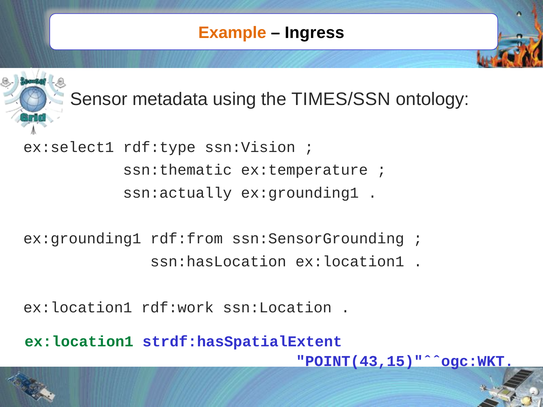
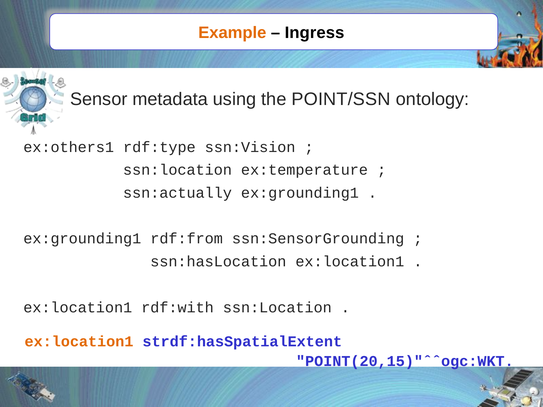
TIMES/SSN: TIMES/SSN -> POINT/SSN (341, 99)
ex:select1: ex:select1 -> ex:others1 (69, 147)
ssn:thematic: ssn:thematic -> ssn:location (177, 170)
rdf:work: rdf:work -> rdf:with (178, 308)
ex:location1 colour: green -> orange (79, 342)
POINT(43,15)"ˆˆogc:WKT: POINT(43,15)"ˆˆogc:WKT -> POINT(20,15)"ˆˆogc:WKT (405, 362)
